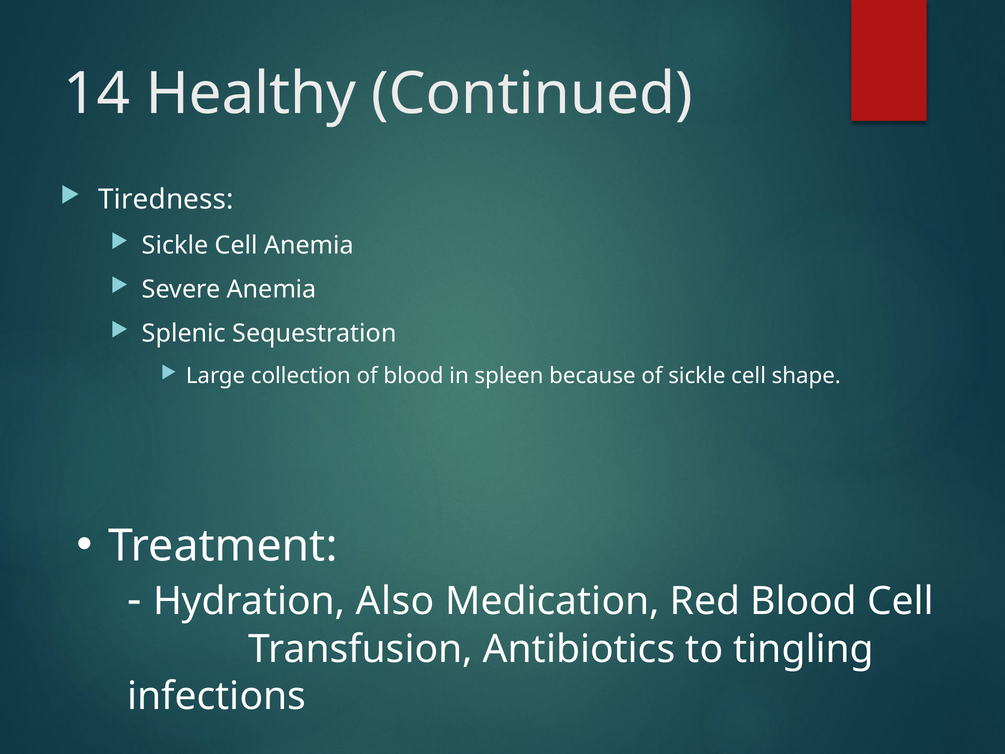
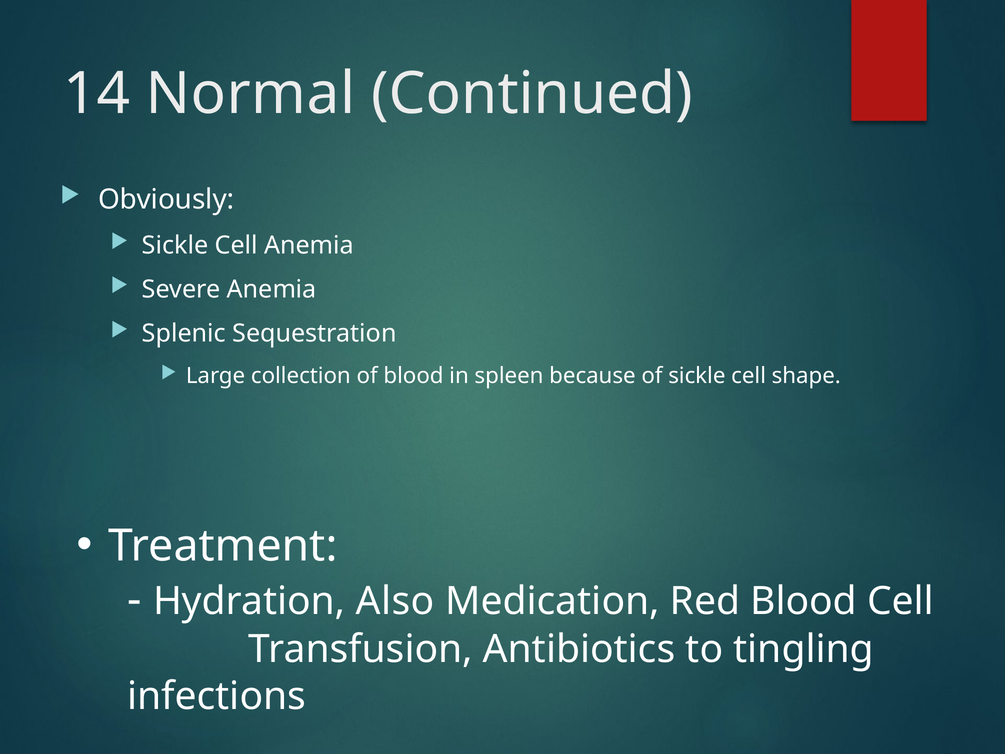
Healthy: Healthy -> Normal (250, 94)
Tiredness: Tiredness -> Obviously (166, 200)
